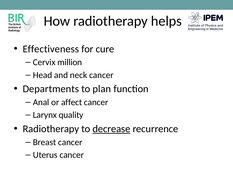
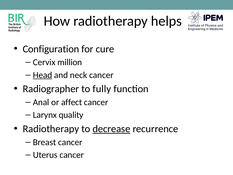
Effectiveness: Effectiveness -> Configuration (51, 49)
Head underline: none -> present (42, 75)
Departments: Departments -> Radiographer (51, 89)
plan: plan -> fully (102, 89)
